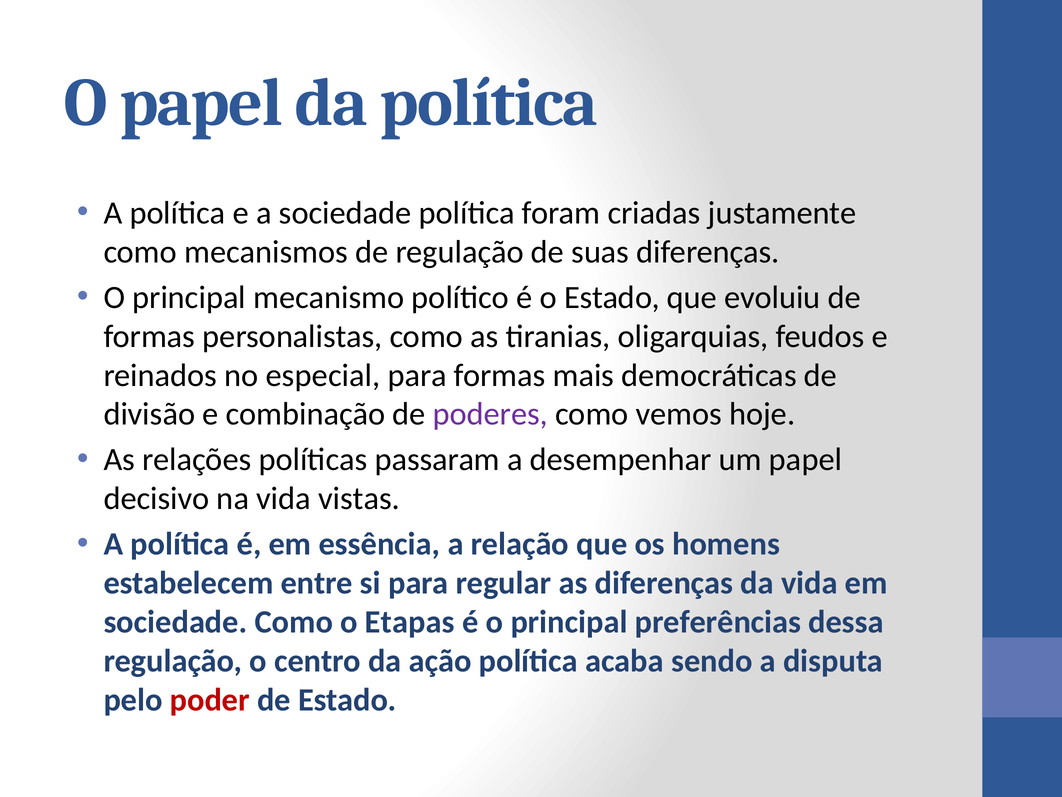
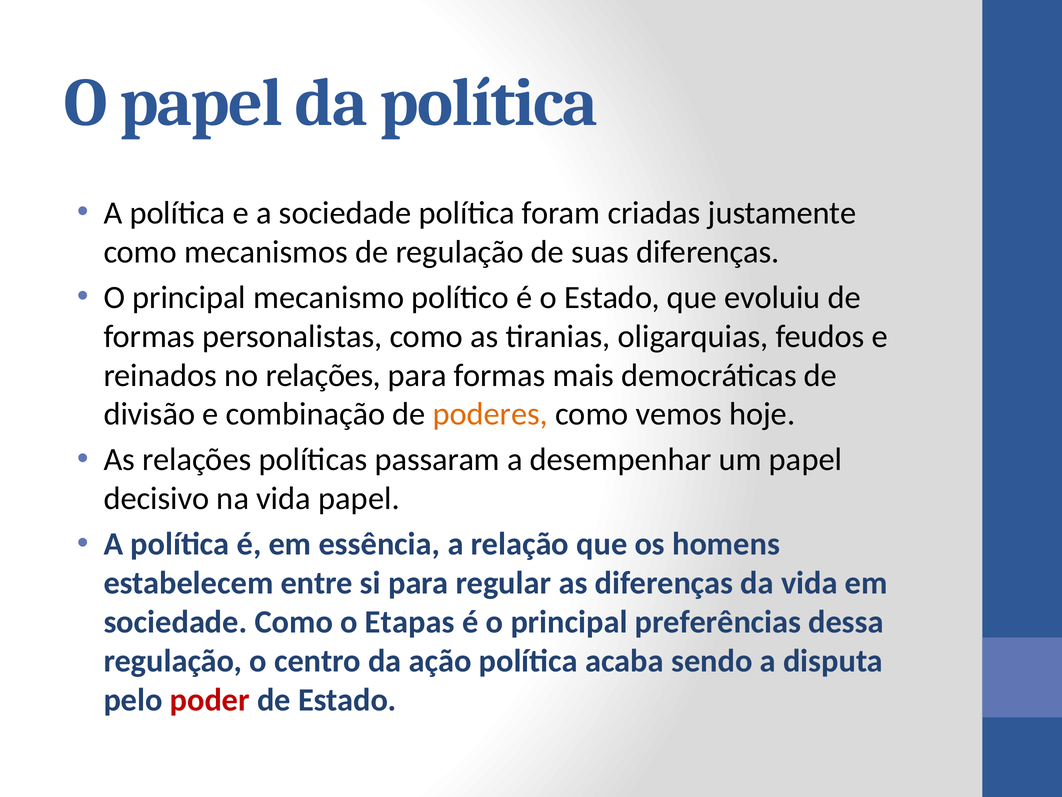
no especial: especial -> relações (323, 375)
poderes colour: purple -> orange (490, 414)
vida vistas: vistas -> papel (359, 498)
